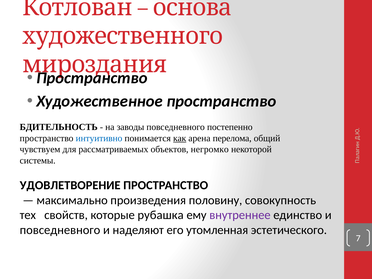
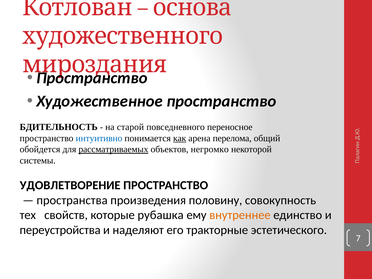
заводы: заводы -> старой (130, 127)
постепенно: постепенно -> переносное (230, 127)
чувствуем: чувствуем -> обойдется (40, 149)
рассматриваемых underline: none -> present (113, 149)
максимально: максимально -> пространства (72, 200)
внутреннее colour: purple -> orange (240, 215)
повседневного: повседневного -> переустройства (60, 230)
утомленная: утомленная -> тракторные (217, 230)
